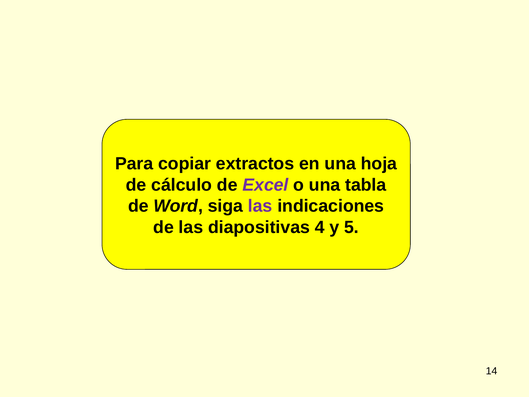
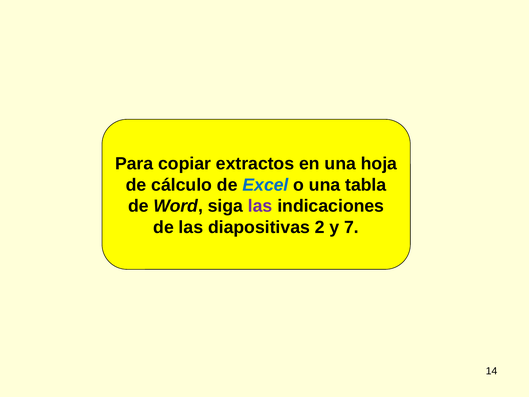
Excel colour: purple -> blue (265, 185)
4: 4 -> 2 (320, 227)
5: 5 -> 7 (352, 227)
